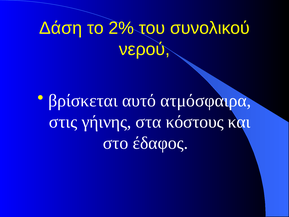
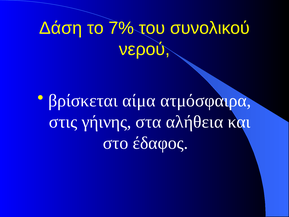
2%: 2% -> 7% (121, 28)
αυτό: αυτό -> αίμα (139, 101)
κόστους: κόστους -> αλήθεια (195, 122)
